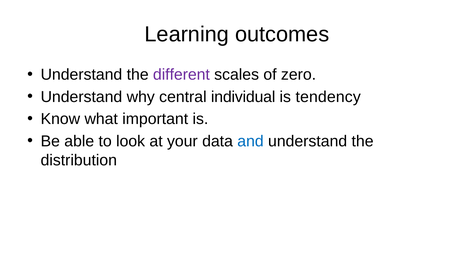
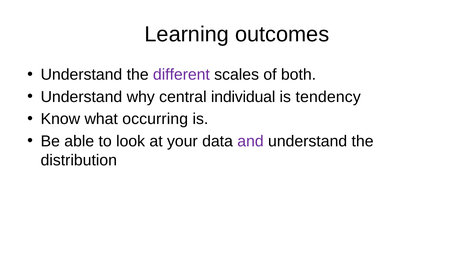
zero: zero -> both (299, 75)
important: important -> occurring (155, 119)
and colour: blue -> purple (250, 141)
